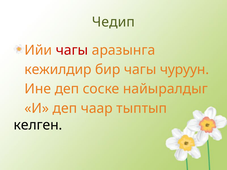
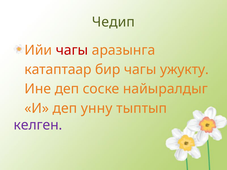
кежилдир: кежилдир -> катаптаар (58, 70)
чуруун: чуруун -> ужукту (184, 70)
чаар: чаар -> унну (97, 108)
келген colour: black -> purple (38, 125)
